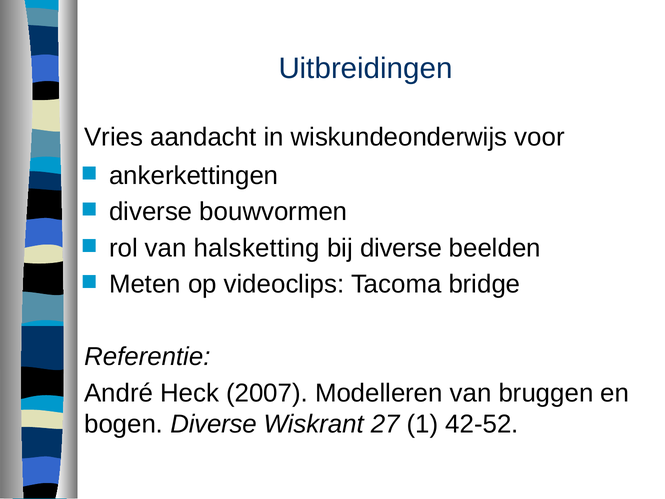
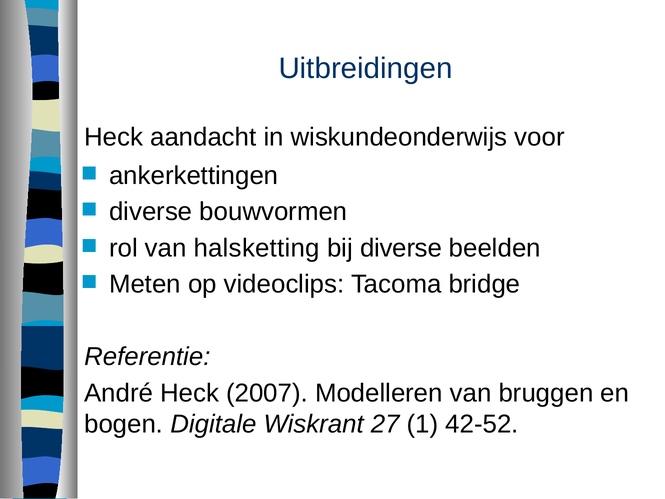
Vries: Vries -> Heck (114, 137)
bogen Diverse: Diverse -> Digitale (213, 424)
